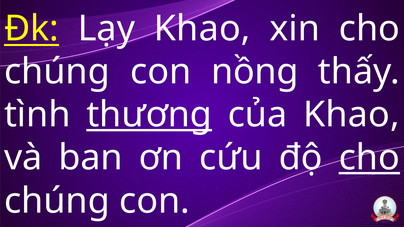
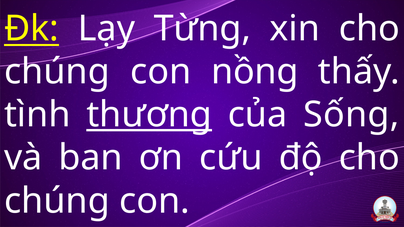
Lạy Khao: Khao -> Từng (202, 29)
của Khao: Khao -> Sống (351, 115)
cho underline: present -> none (369, 158)
